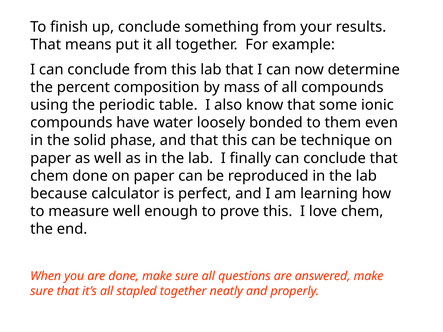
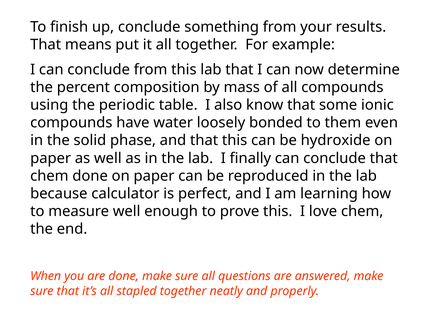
technique: technique -> hydroxide (336, 141)
